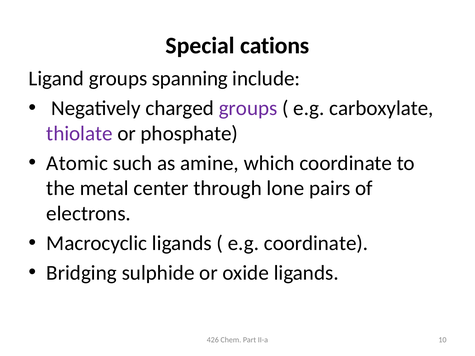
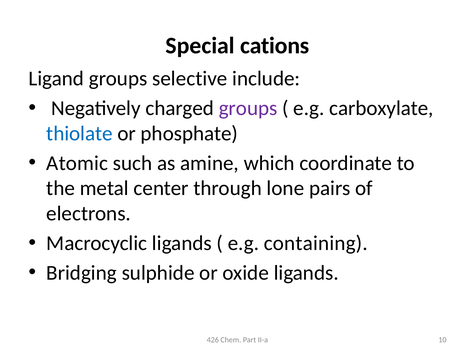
spanning: spanning -> selective (190, 79)
thiolate colour: purple -> blue (79, 134)
e.g coordinate: coordinate -> containing (316, 243)
